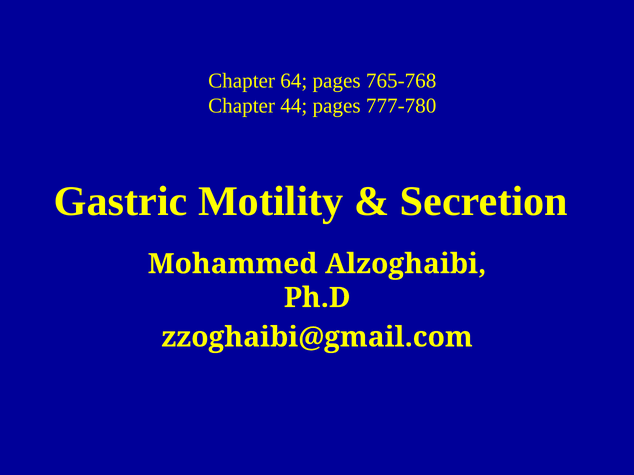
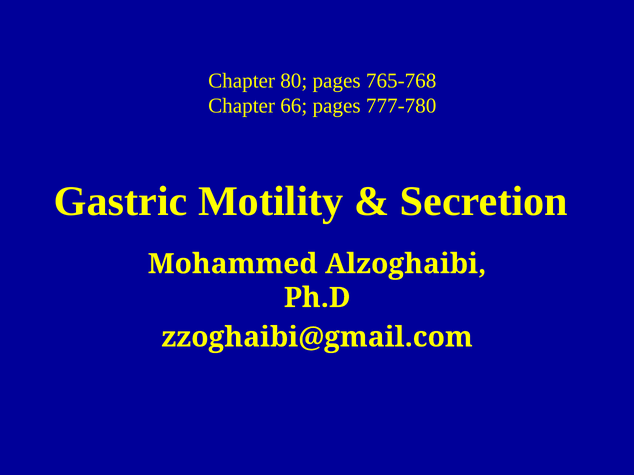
64: 64 -> 80 (294, 81)
44: 44 -> 66 (294, 106)
